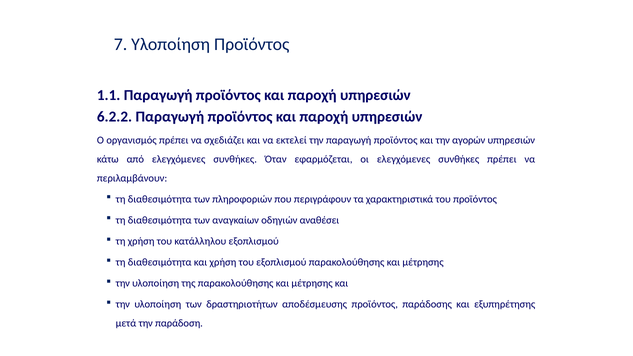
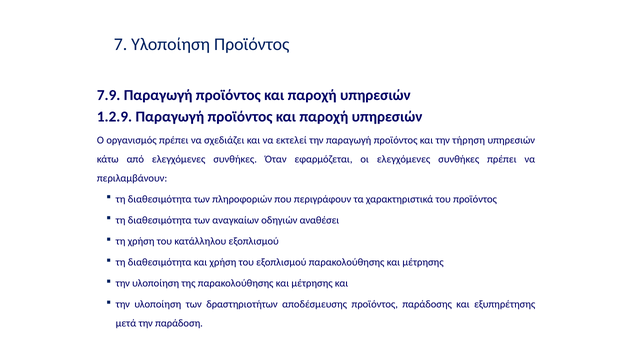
1.1: 1.1 -> 7.9 (109, 95)
6.2.2: 6.2.2 -> 1.2.9 (115, 117)
αγορών: αγορών -> τήρηση (469, 140)
